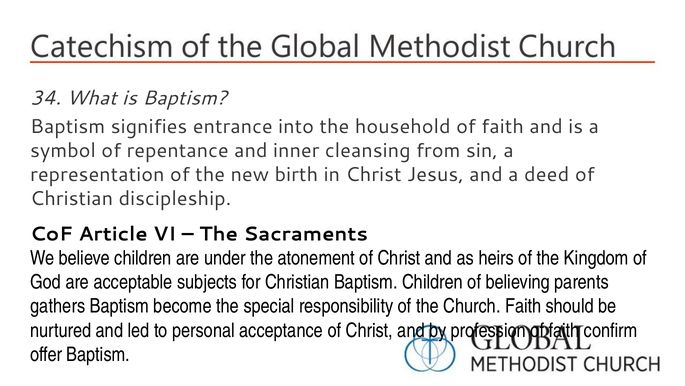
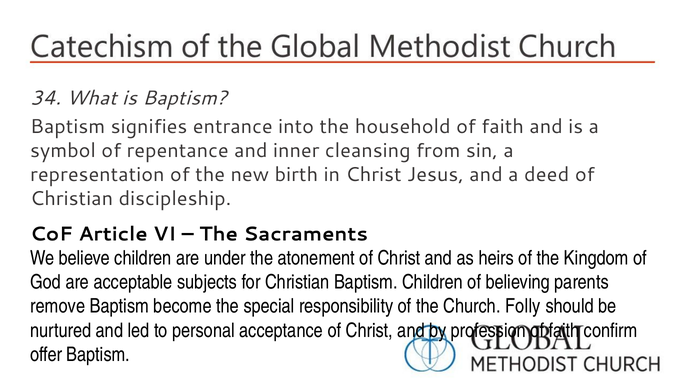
gathers: gathers -> remove (58, 306)
Church Faith: Faith -> Folly (523, 306)
